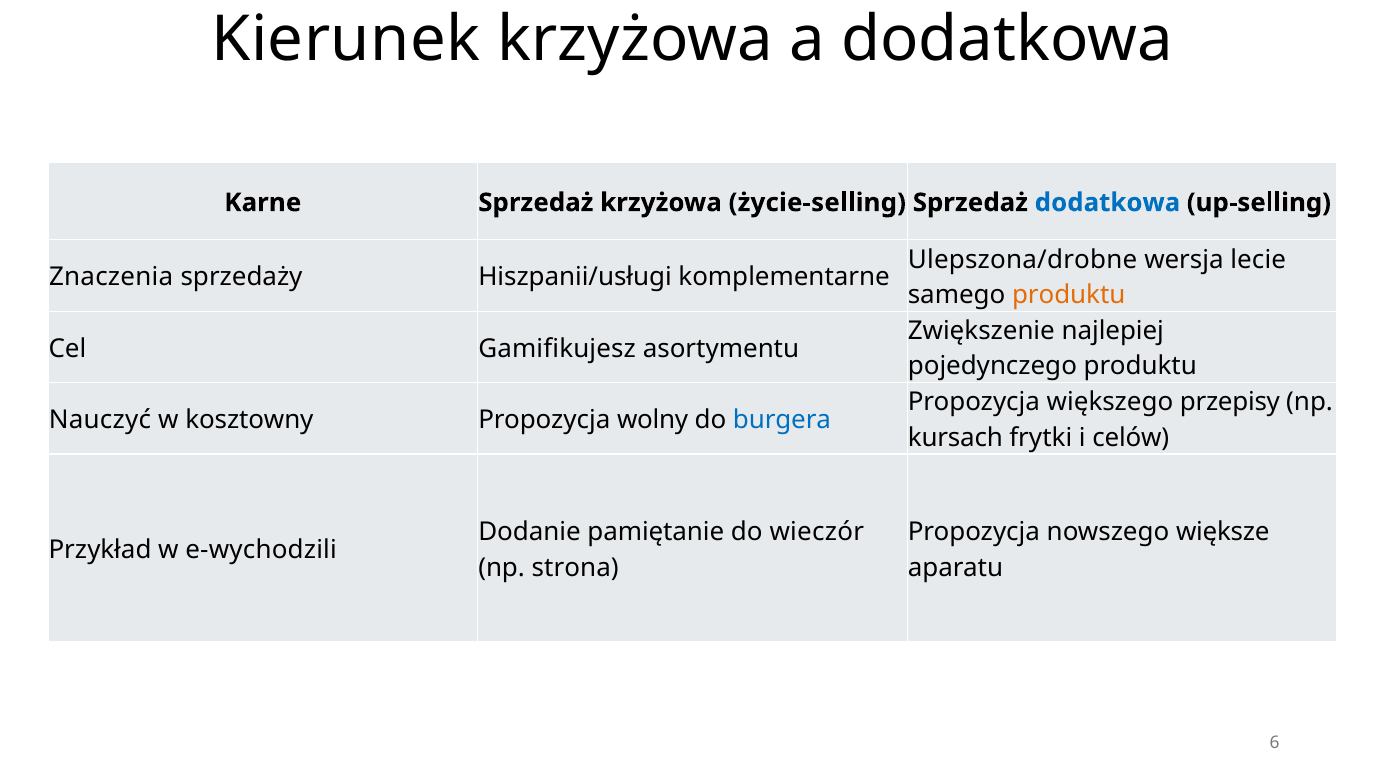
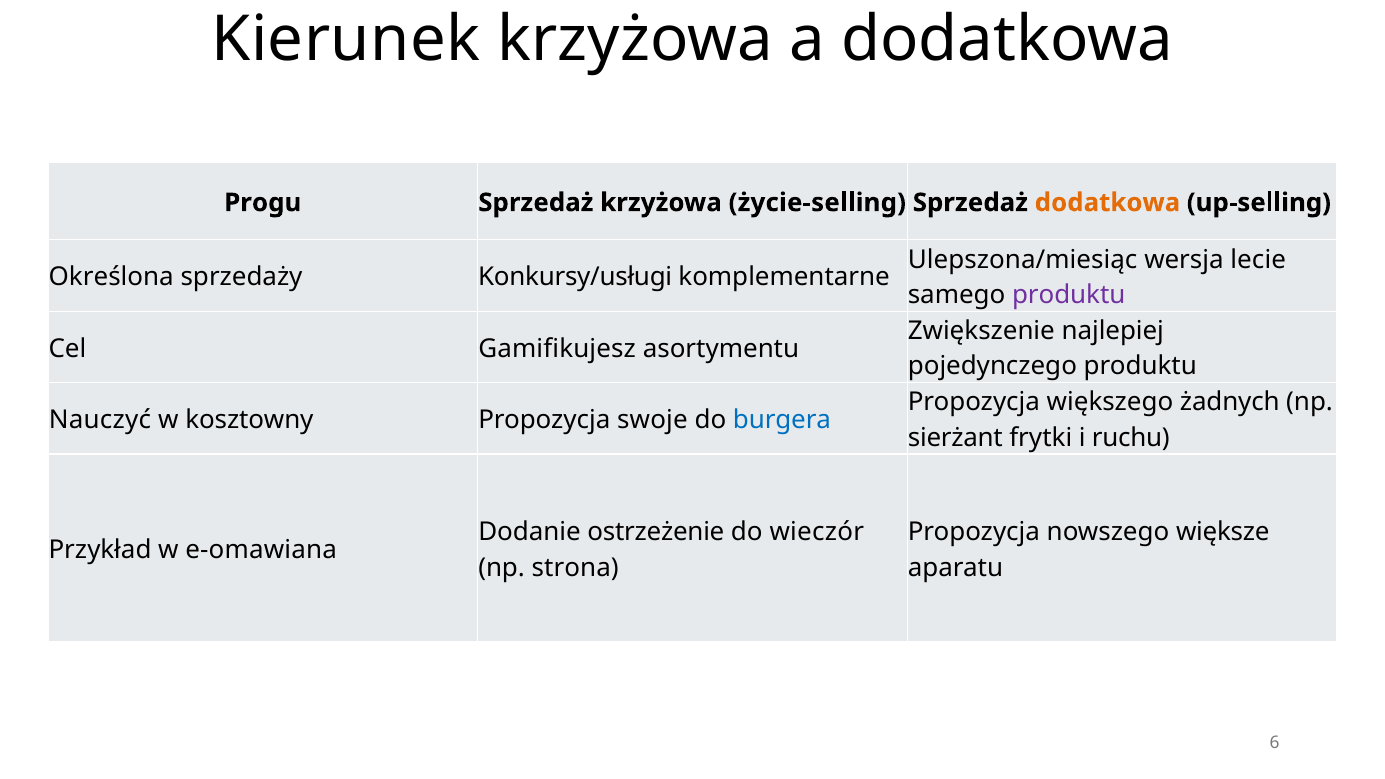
Karne: Karne -> Progu (263, 203)
dodatkowa colour: blue -> orange (1107, 203)
Ulepszona/drobne: Ulepszona/drobne -> Ulepszona/miesiąc (1023, 260)
Znaczenia: Znaczenia -> Określona (111, 277)
Hiszpanii/usługi: Hiszpanii/usługi -> Konkursy/usługi (575, 277)
produktu colour: orange -> purple (1069, 295)
przepisy: przepisy -> żadnych (1230, 402)
wolny: wolny -> swoje (652, 420)
kursach: kursach -> sierżant (955, 438)
celów: celów -> ruchu (1131, 438)
pamiętanie: pamiętanie -> ostrzeżenie (656, 532)
e-wychodzili: e-wychodzili -> e-omawiana (261, 550)
